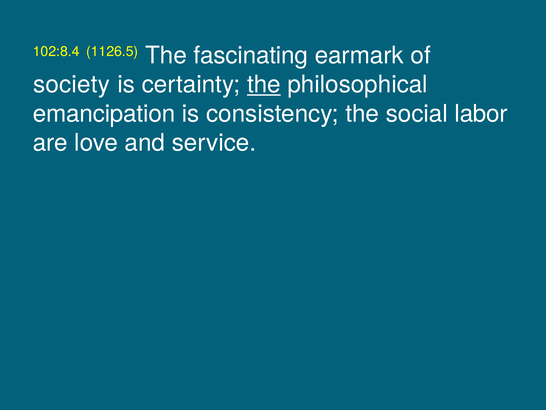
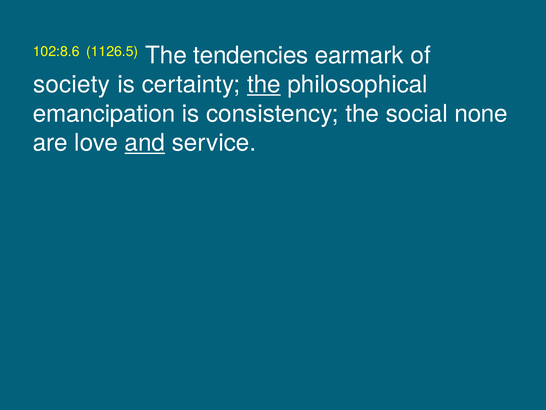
102:8.4: 102:8.4 -> 102:8.6 (56, 51)
fascinating: fascinating -> tendencies (251, 55)
labor: labor -> none (481, 114)
and underline: none -> present (145, 143)
